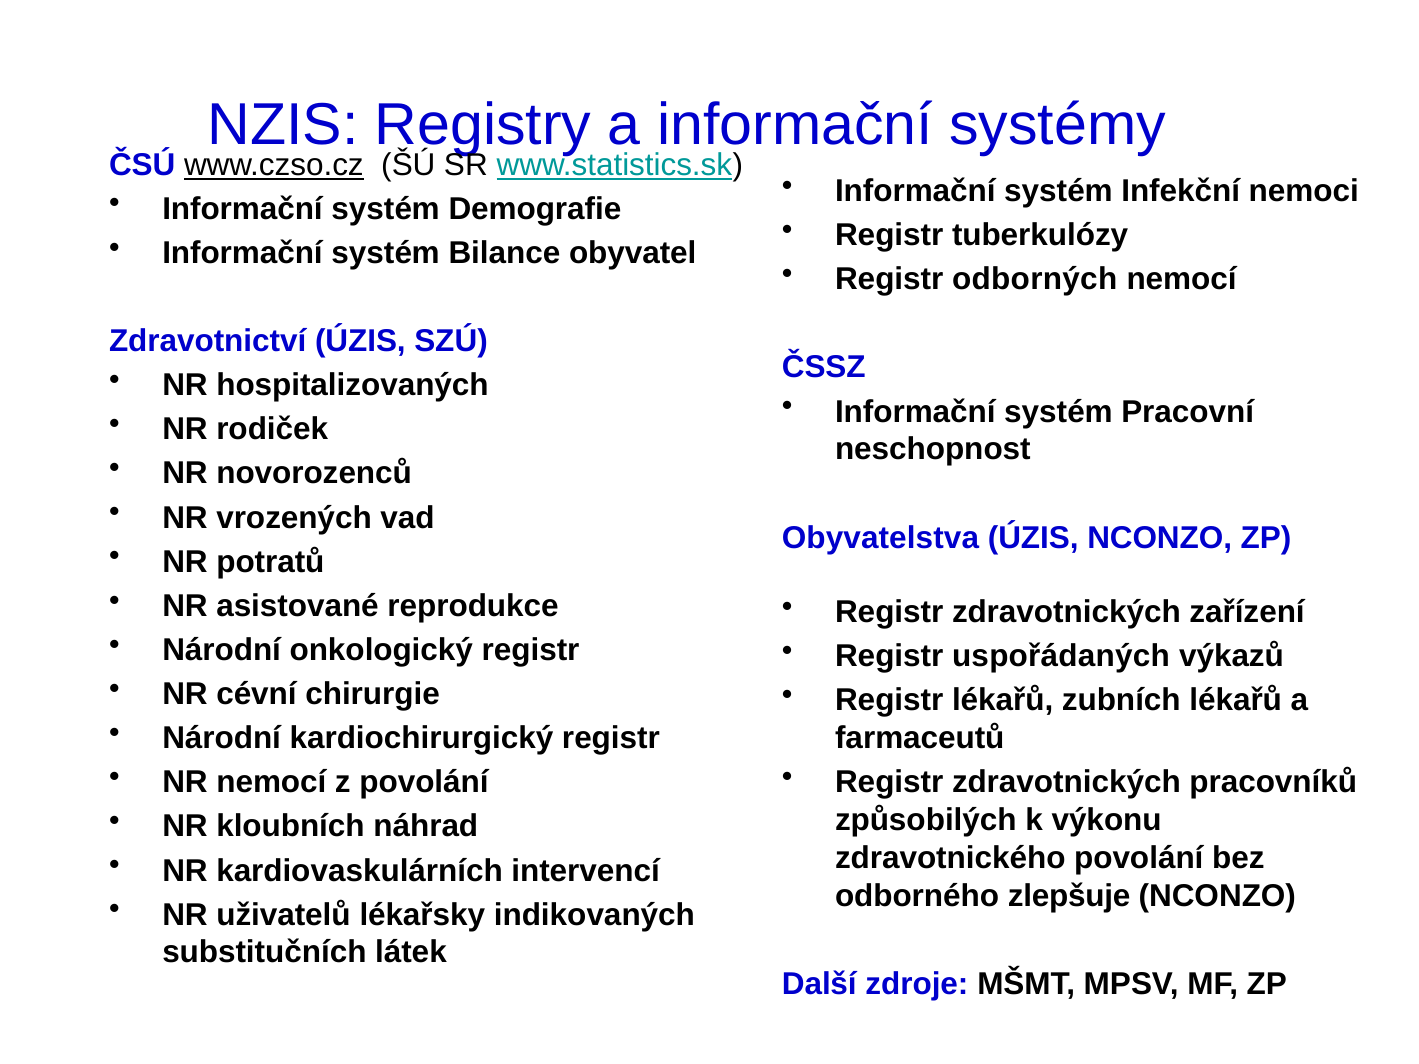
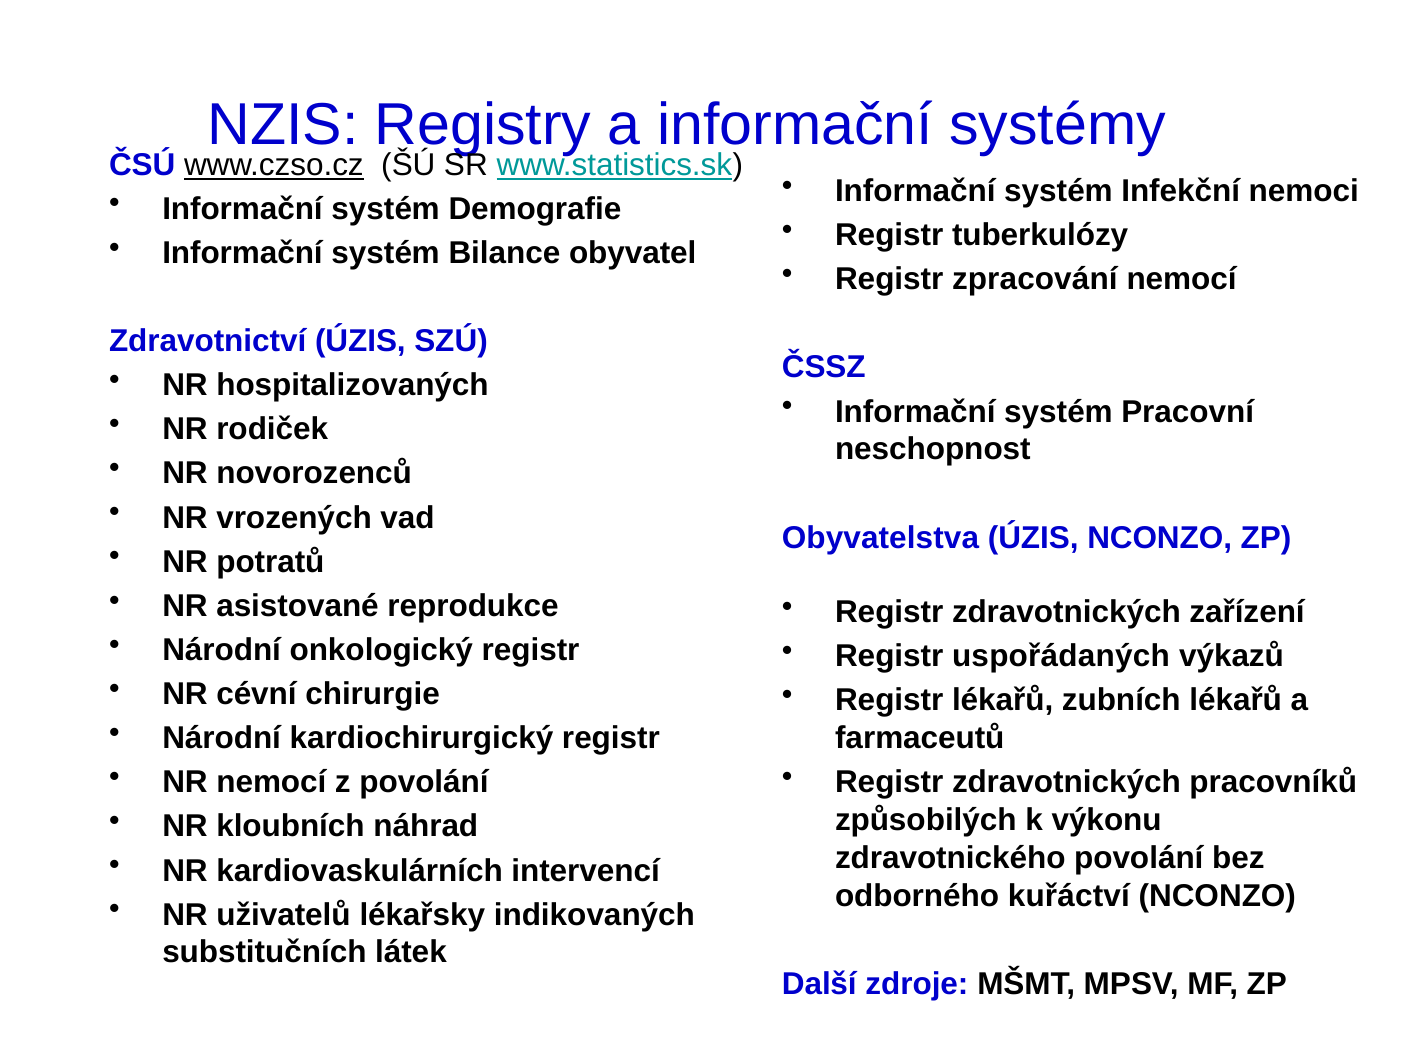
odborných: odborných -> zpracování (1035, 279)
zlepšuje: zlepšuje -> kuřáctví (1069, 896)
